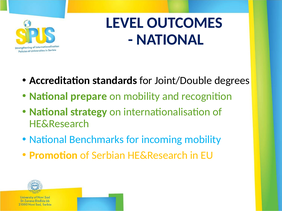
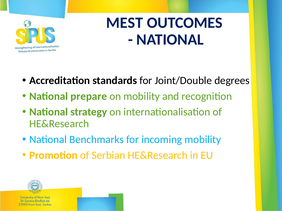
LEVEL: LEVEL -> MEST (125, 23)
